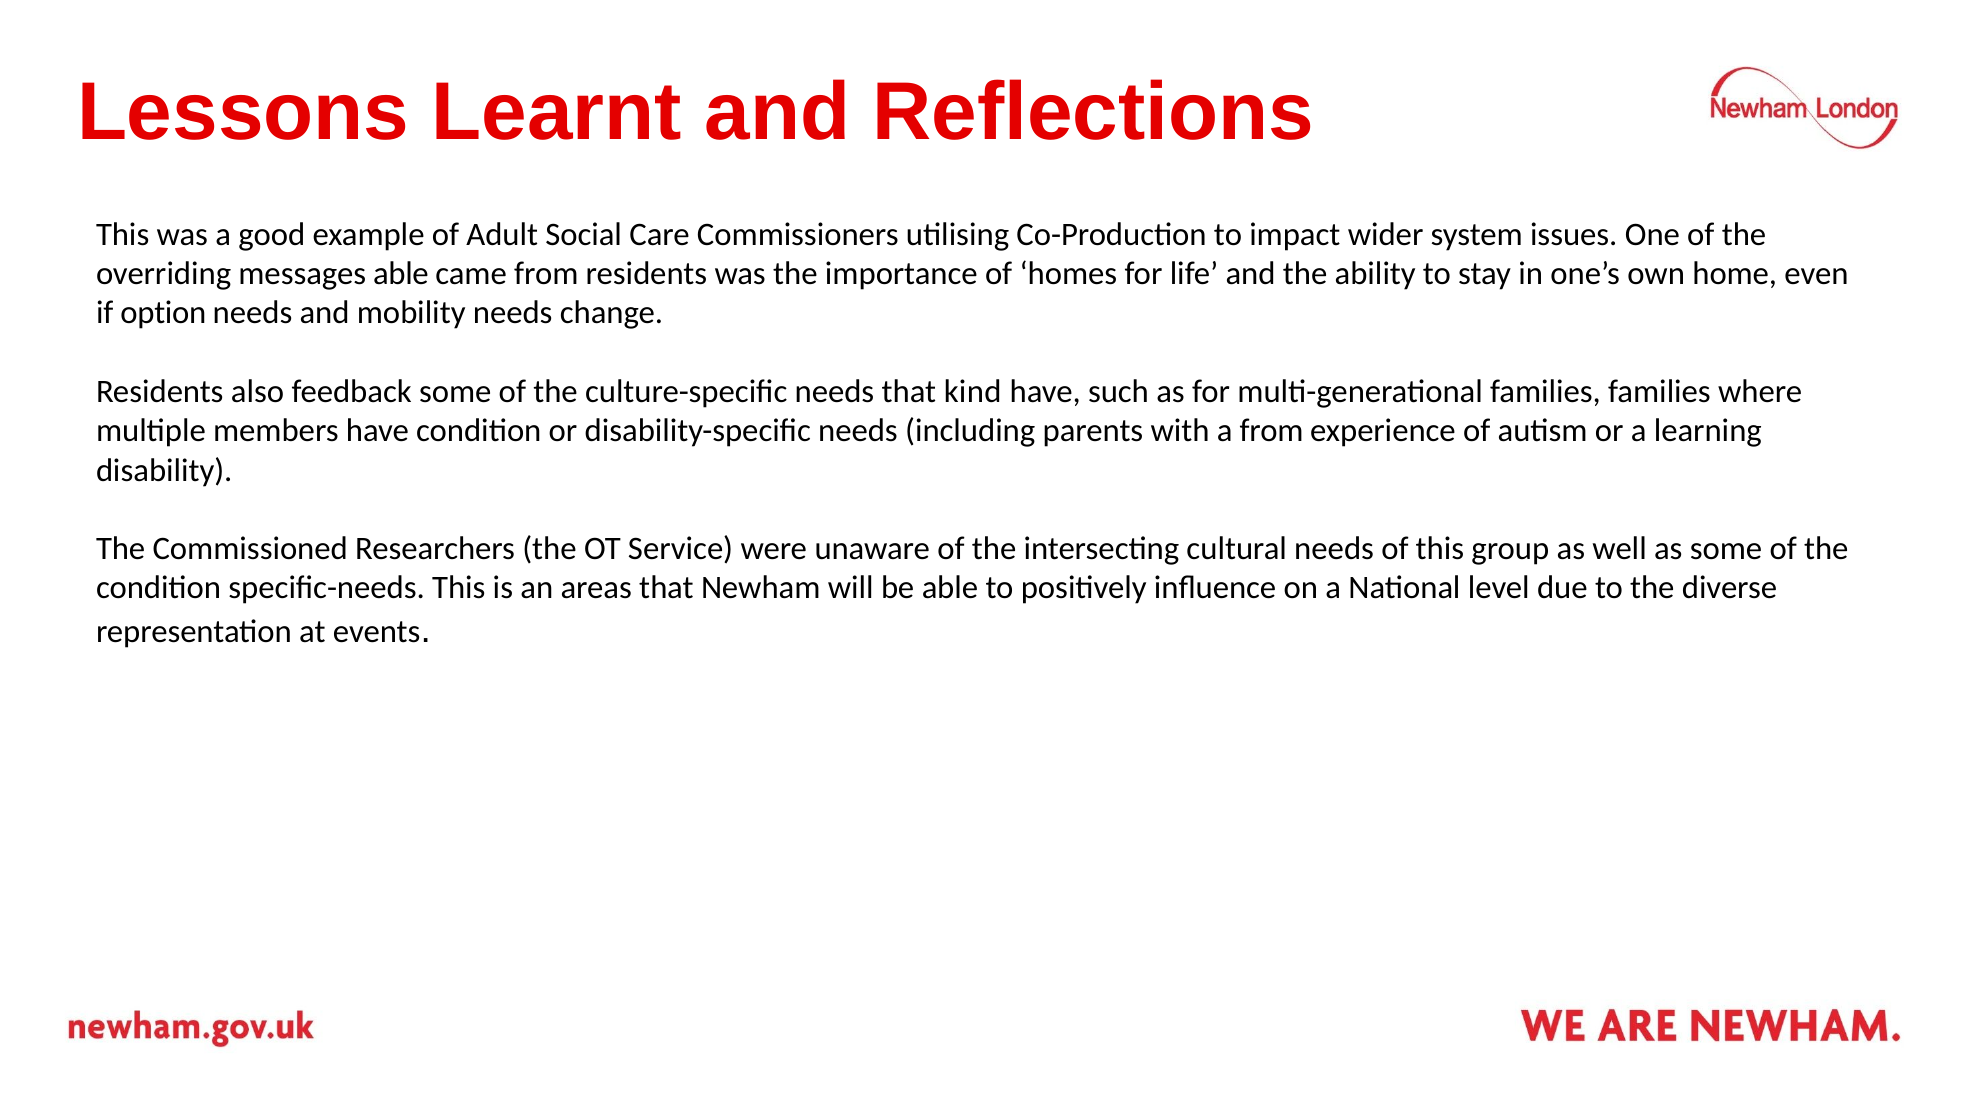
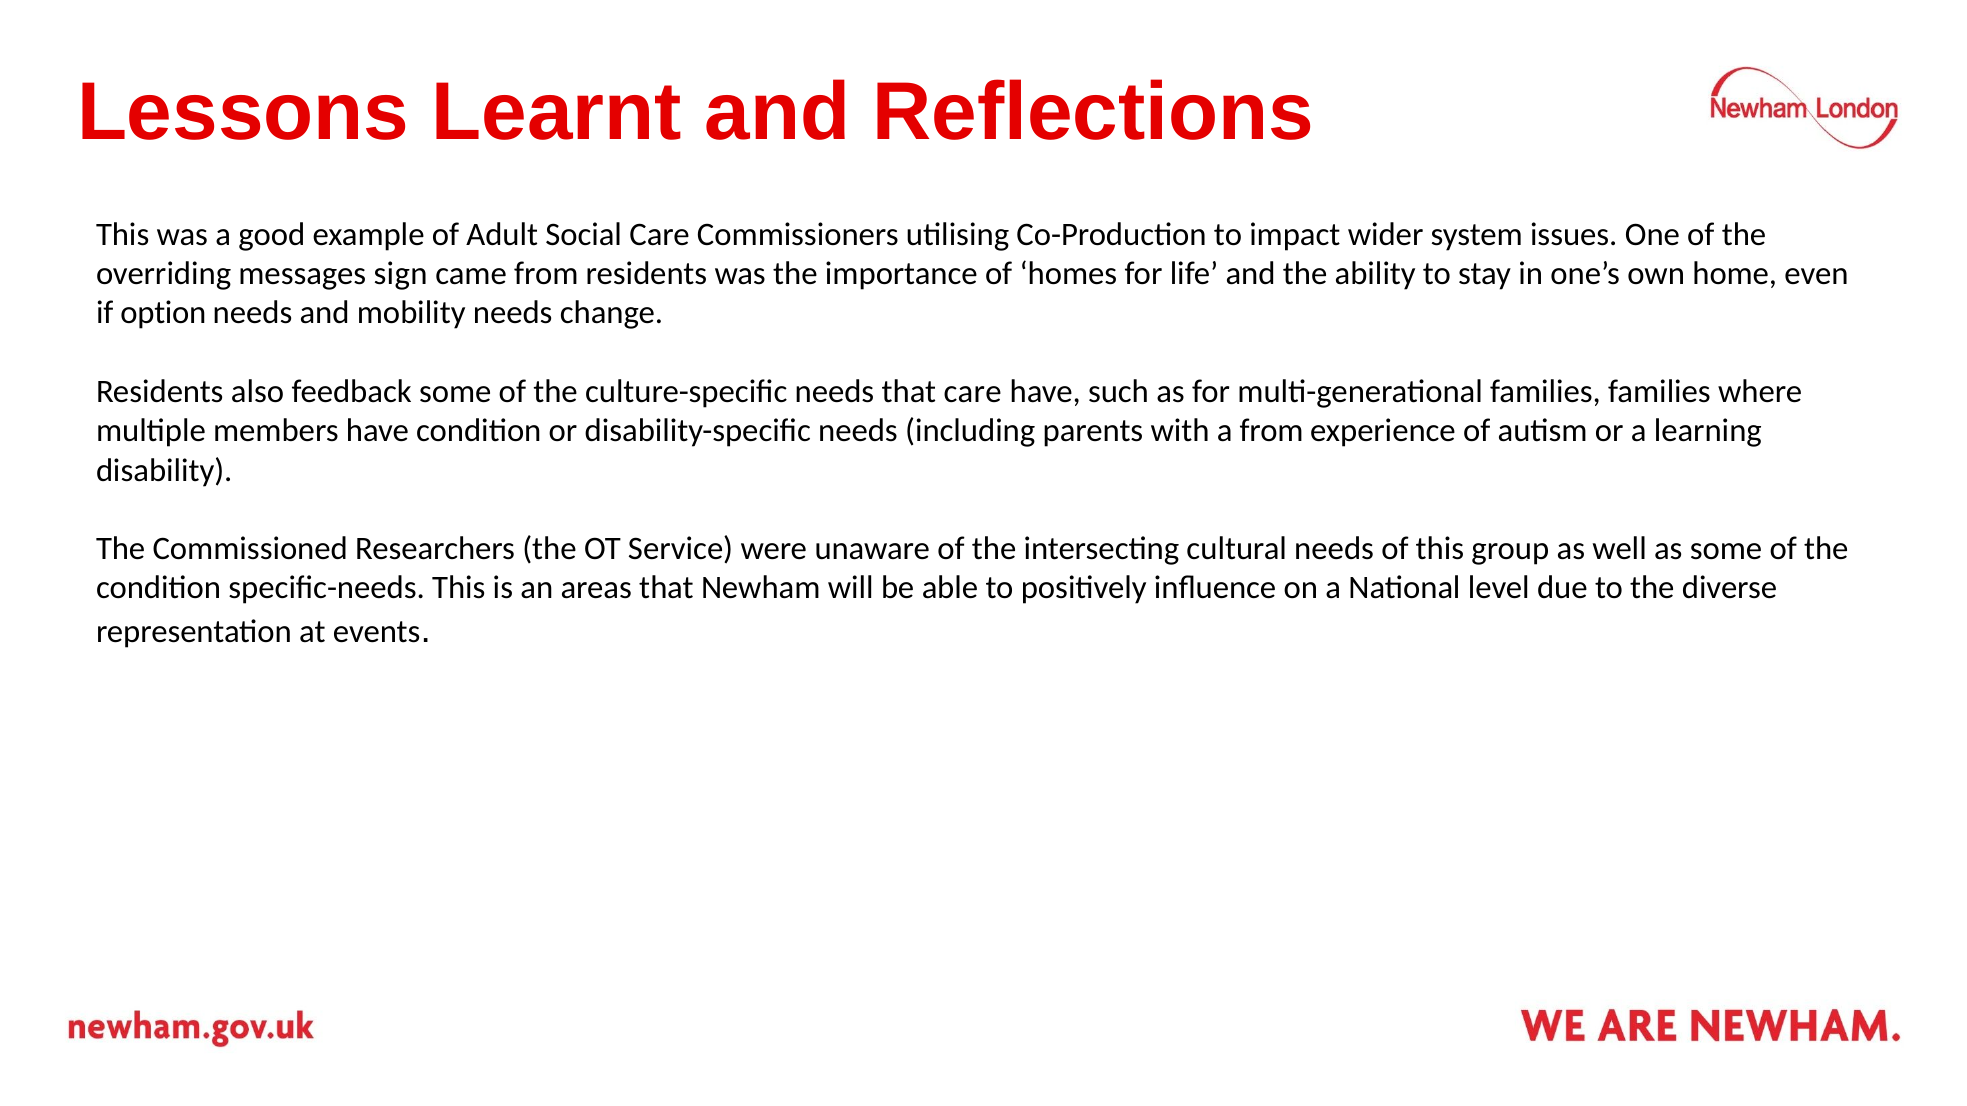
messages able: able -> sign (401, 274)
that kind: kind -> care (973, 392)
